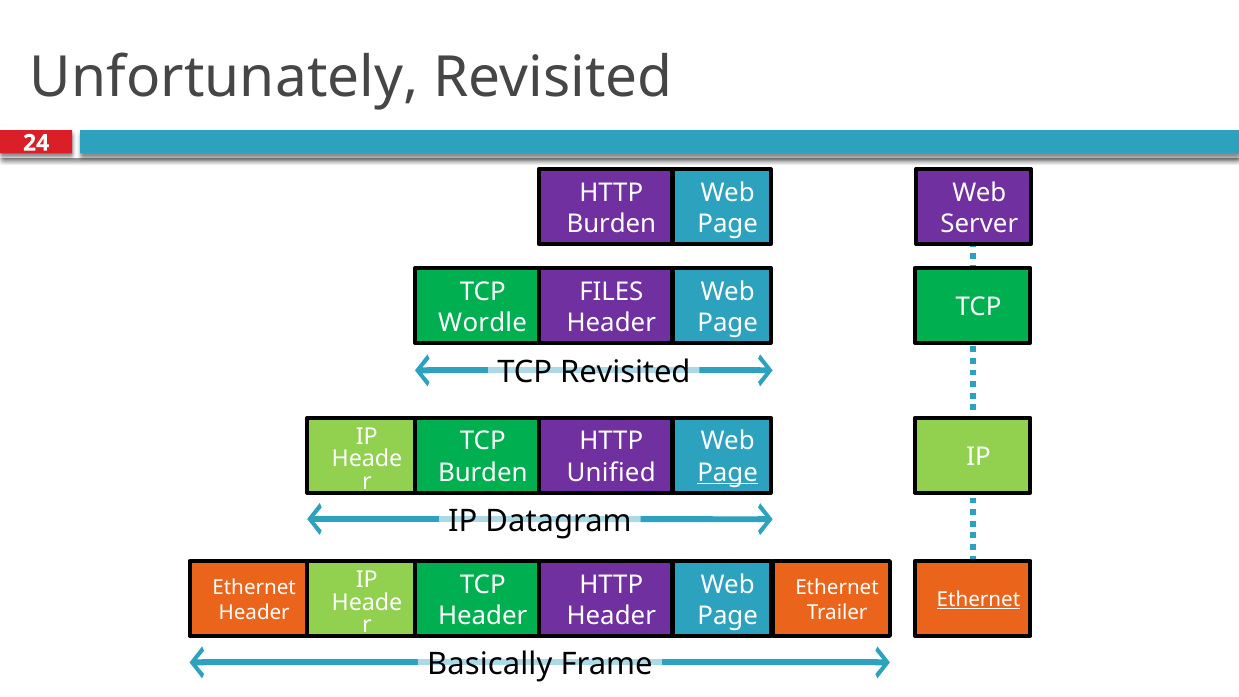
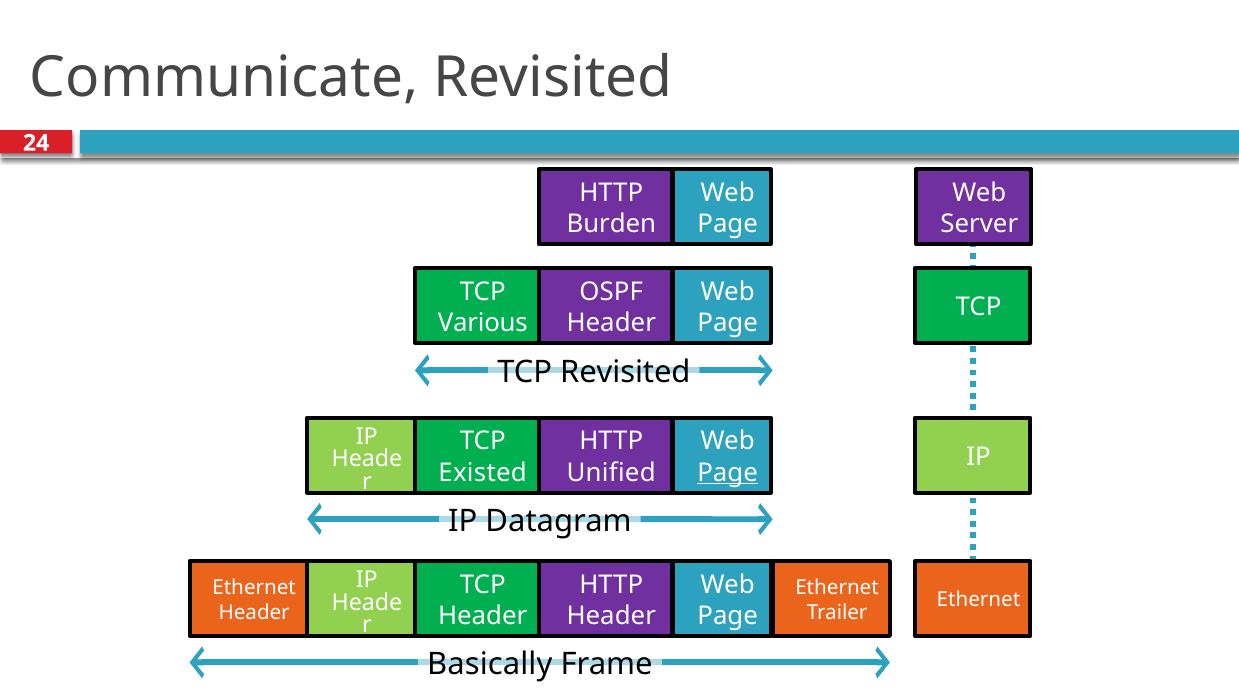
Unfortunately: Unfortunately -> Communicate (224, 78)
FILES: FILES -> OSPF (611, 292)
Wordle: Wordle -> Various (483, 323)
Burden: Burden -> Existed (483, 472)
Ethernet underline: present -> none (978, 600)
